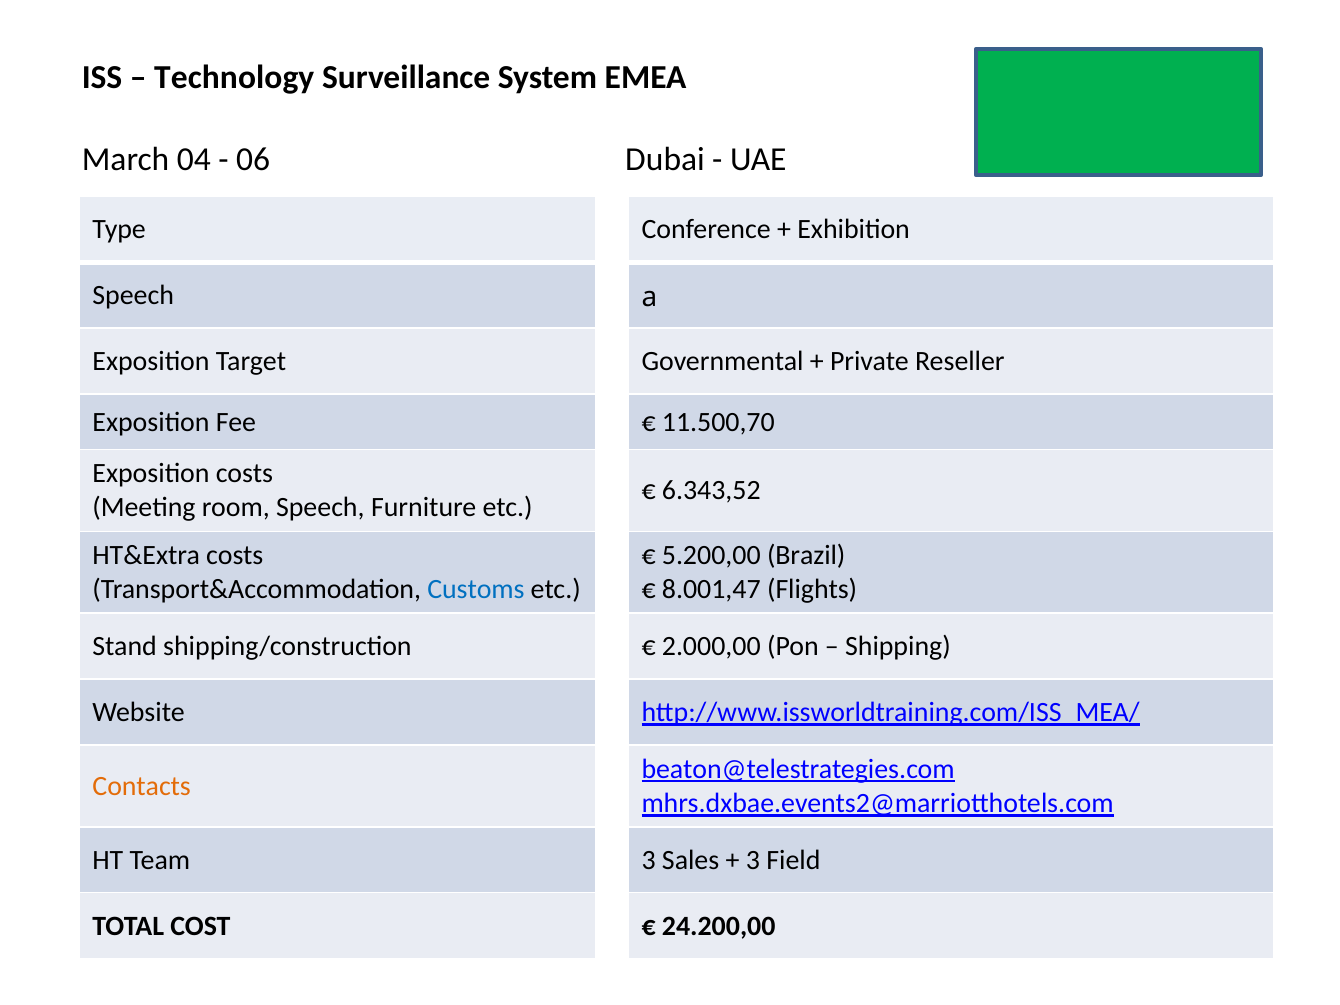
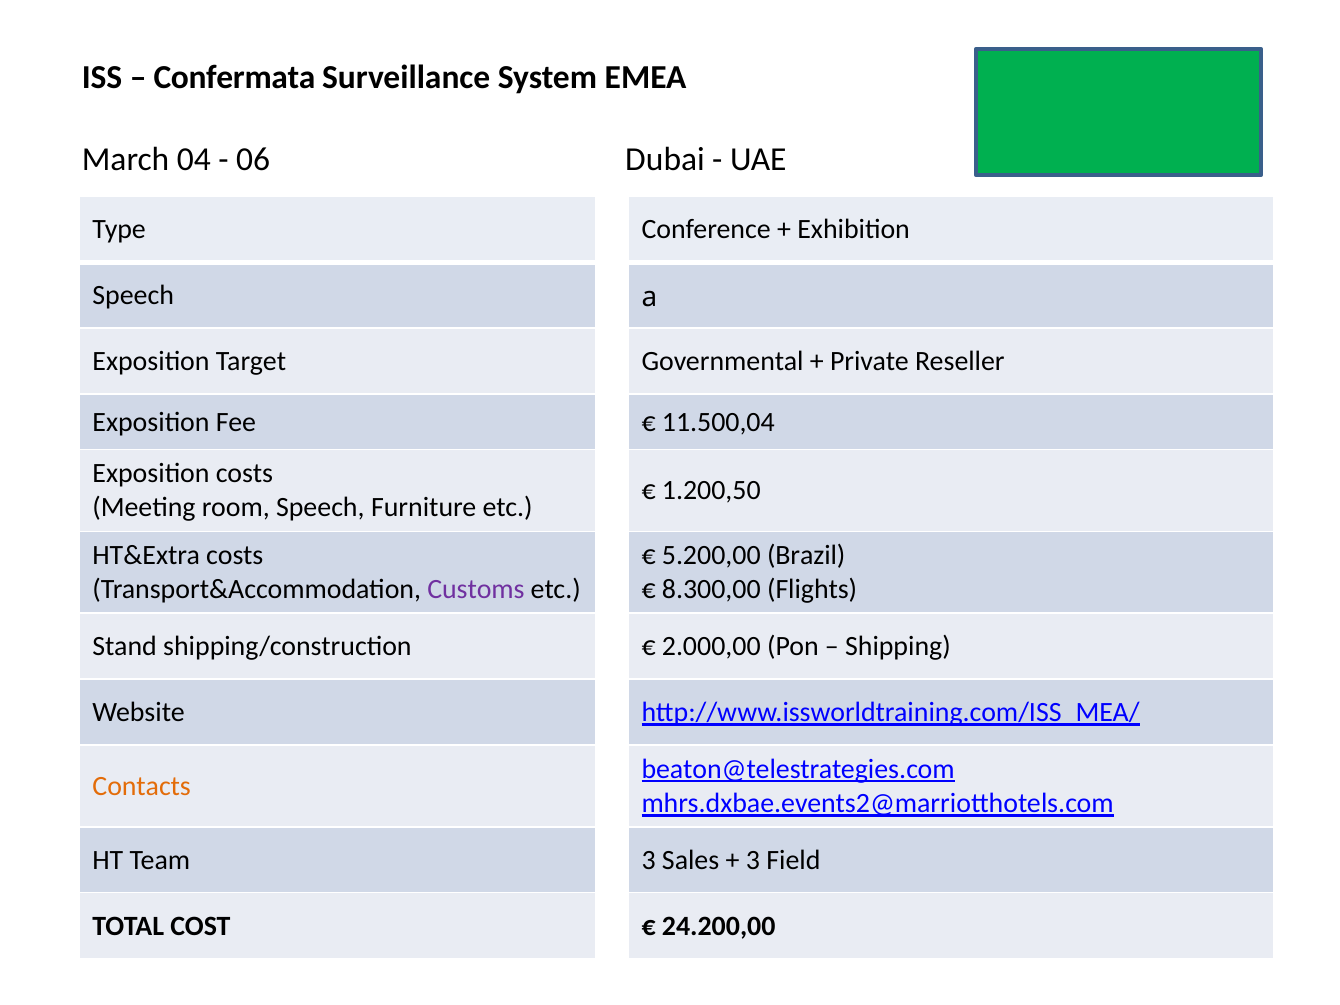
Technology: Technology -> Confermata (234, 77)
11.500,70: 11.500,70 -> 11.500,04 (718, 422)
6.343,52: 6.343,52 -> 1.200,50 (711, 491)
Customs colour: blue -> purple (476, 590)
8.001,47: 8.001,47 -> 8.300,00 (711, 590)
